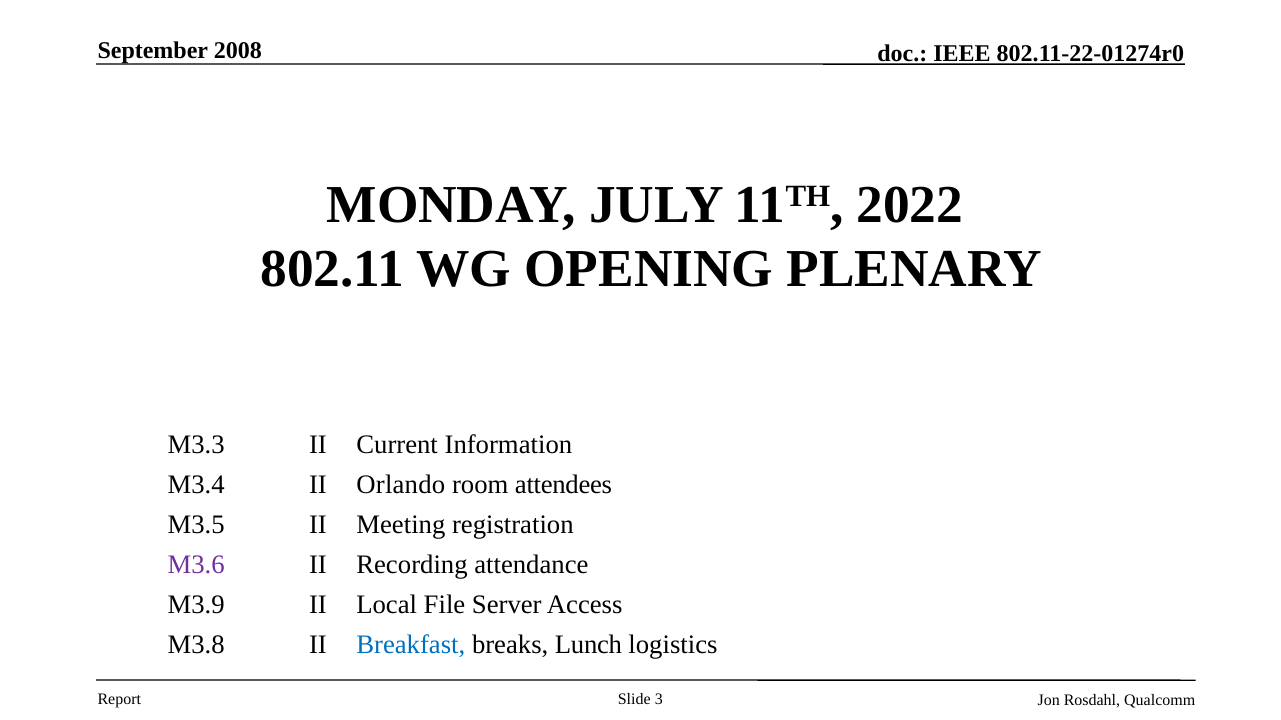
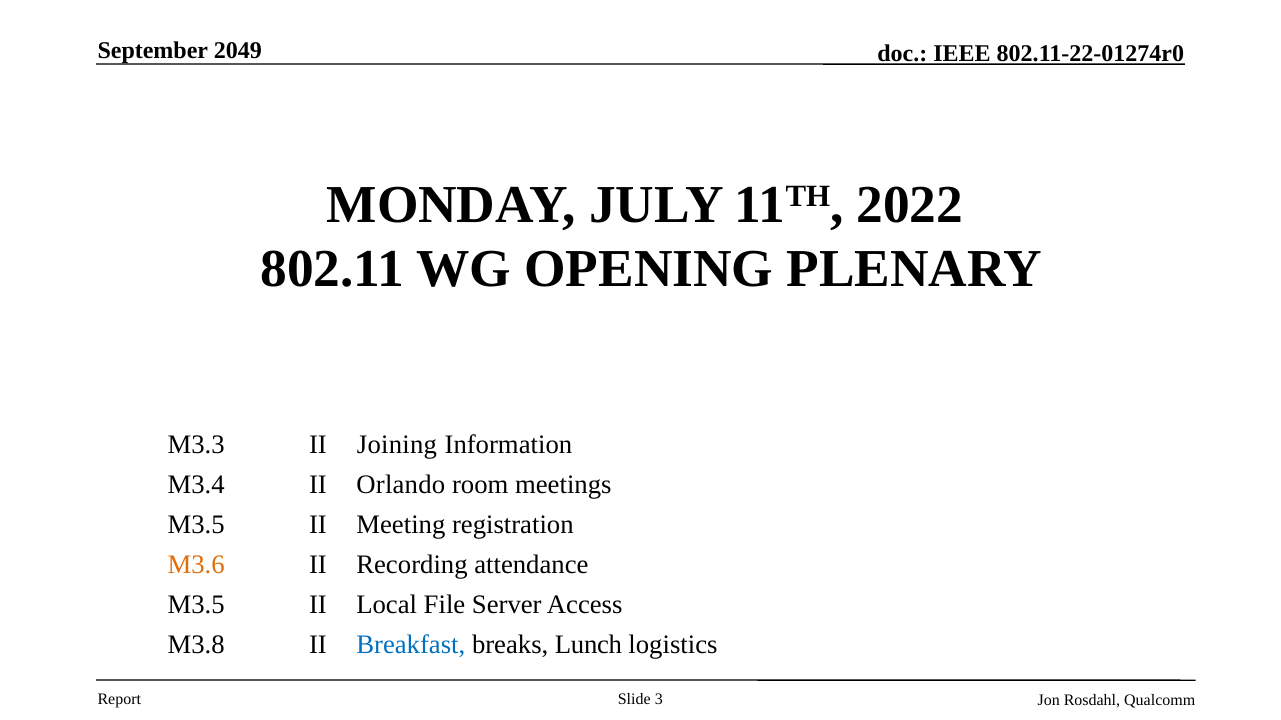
2008: 2008 -> 2049 (238, 51)
Current: Current -> Joining (397, 445)
attendees: attendees -> meetings (563, 485)
M3.6 colour: purple -> orange (196, 565)
M3.9: M3.9 -> M3.5 (196, 605)
